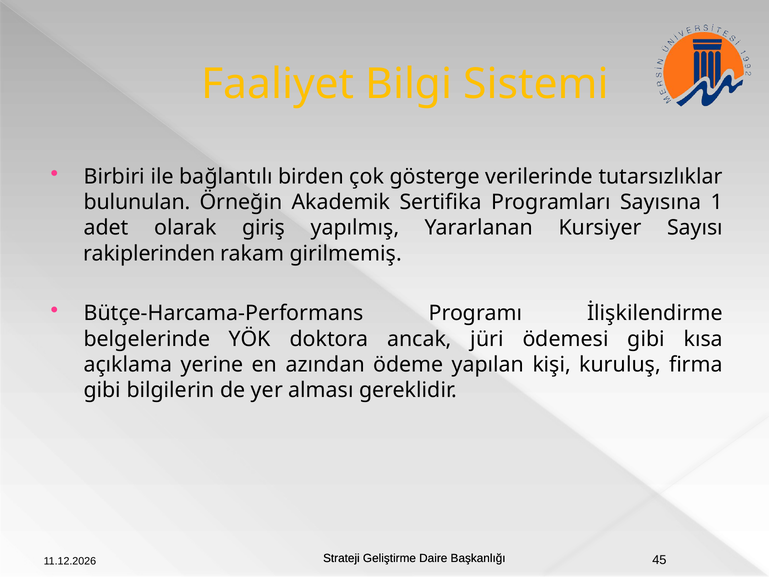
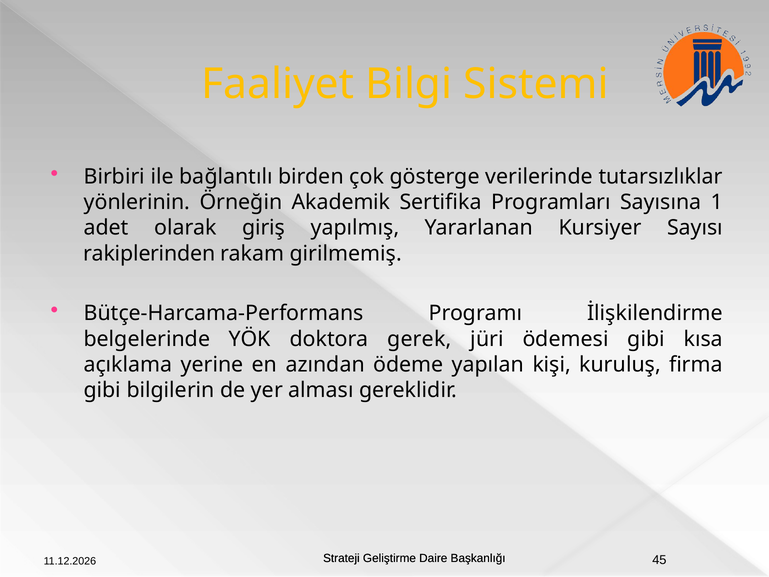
bulunulan: bulunulan -> yönlerinin (137, 202)
ancak: ancak -> gerek (419, 339)
